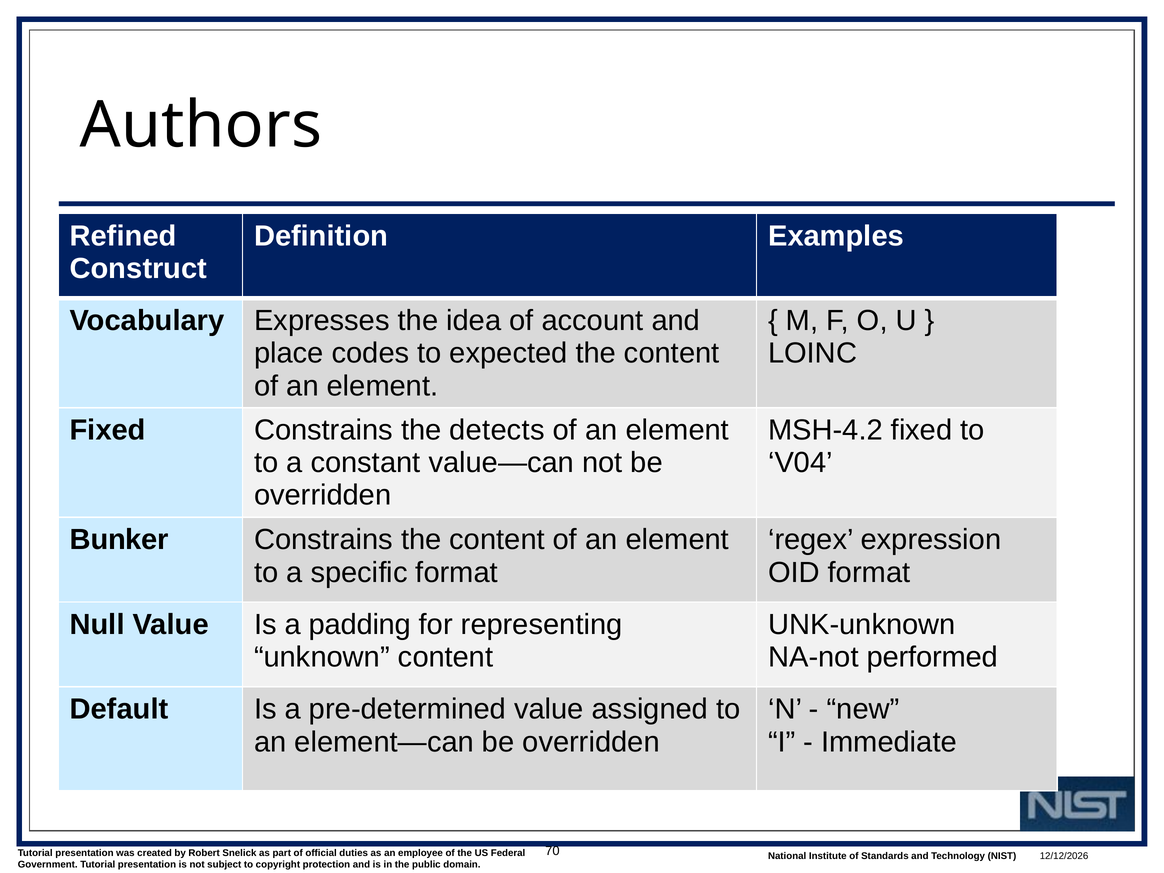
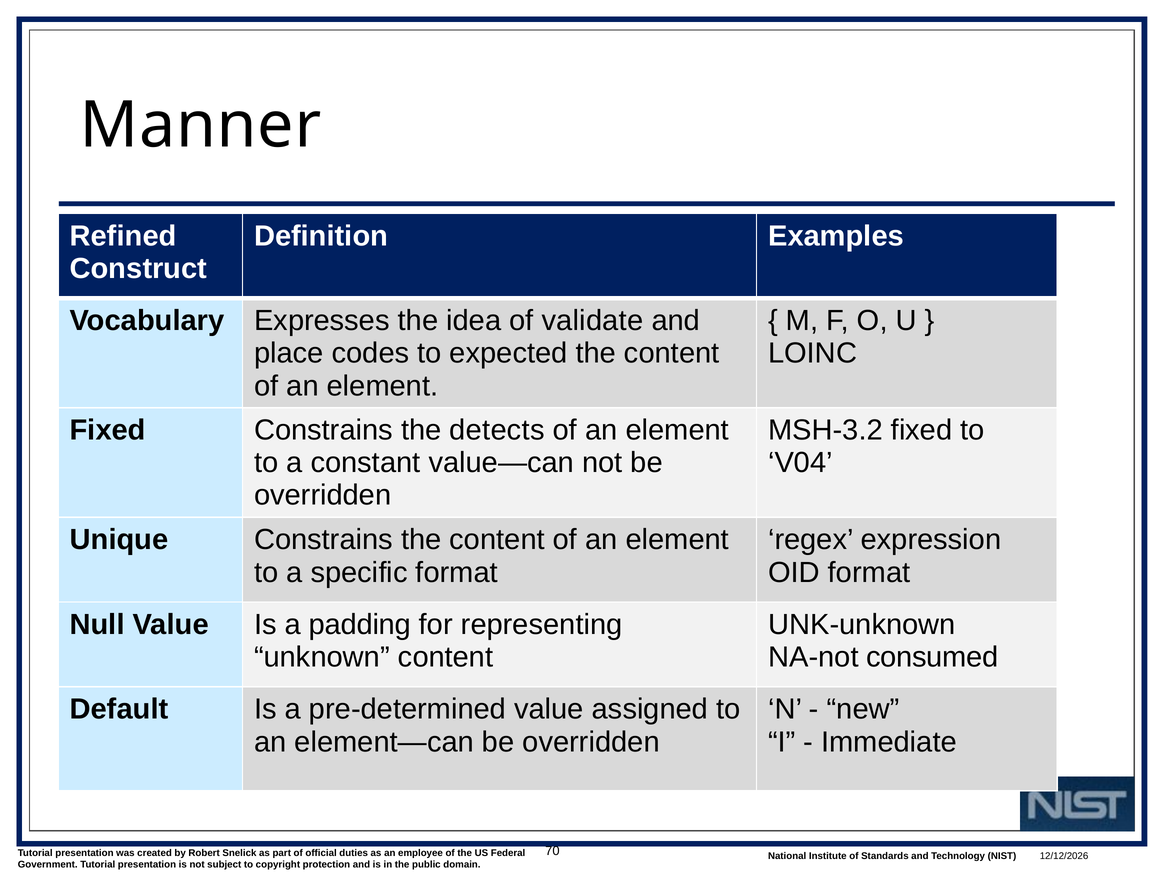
Authors: Authors -> Manner (201, 125)
account: account -> validate (592, 321)
MSH-4.2: MSH-4.2 -> MSH-3.2 (826, 430)
Bunker: Bunker -> Unique (119, 540)
performed: performed -> consumed (932, 657)
